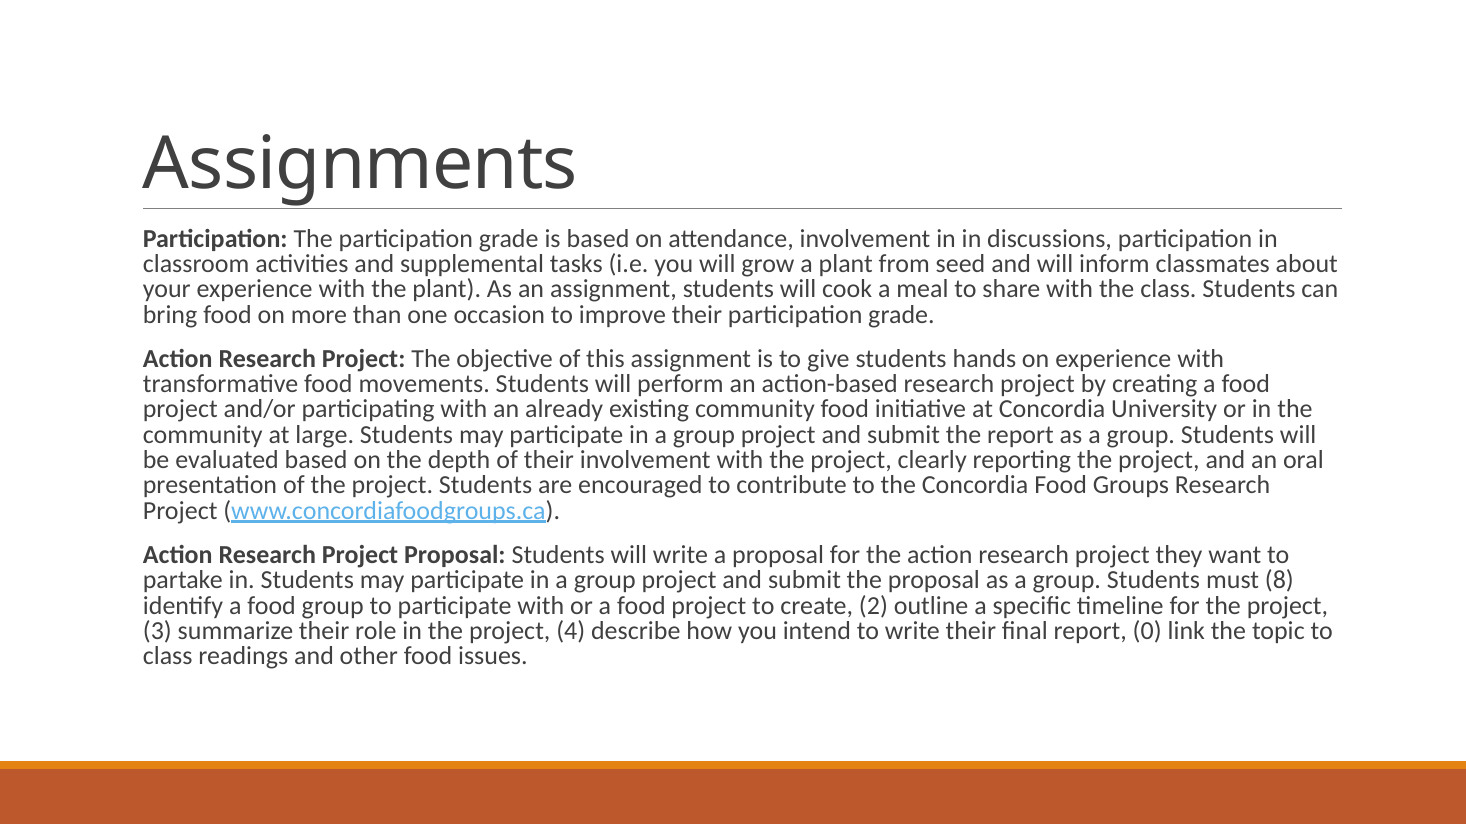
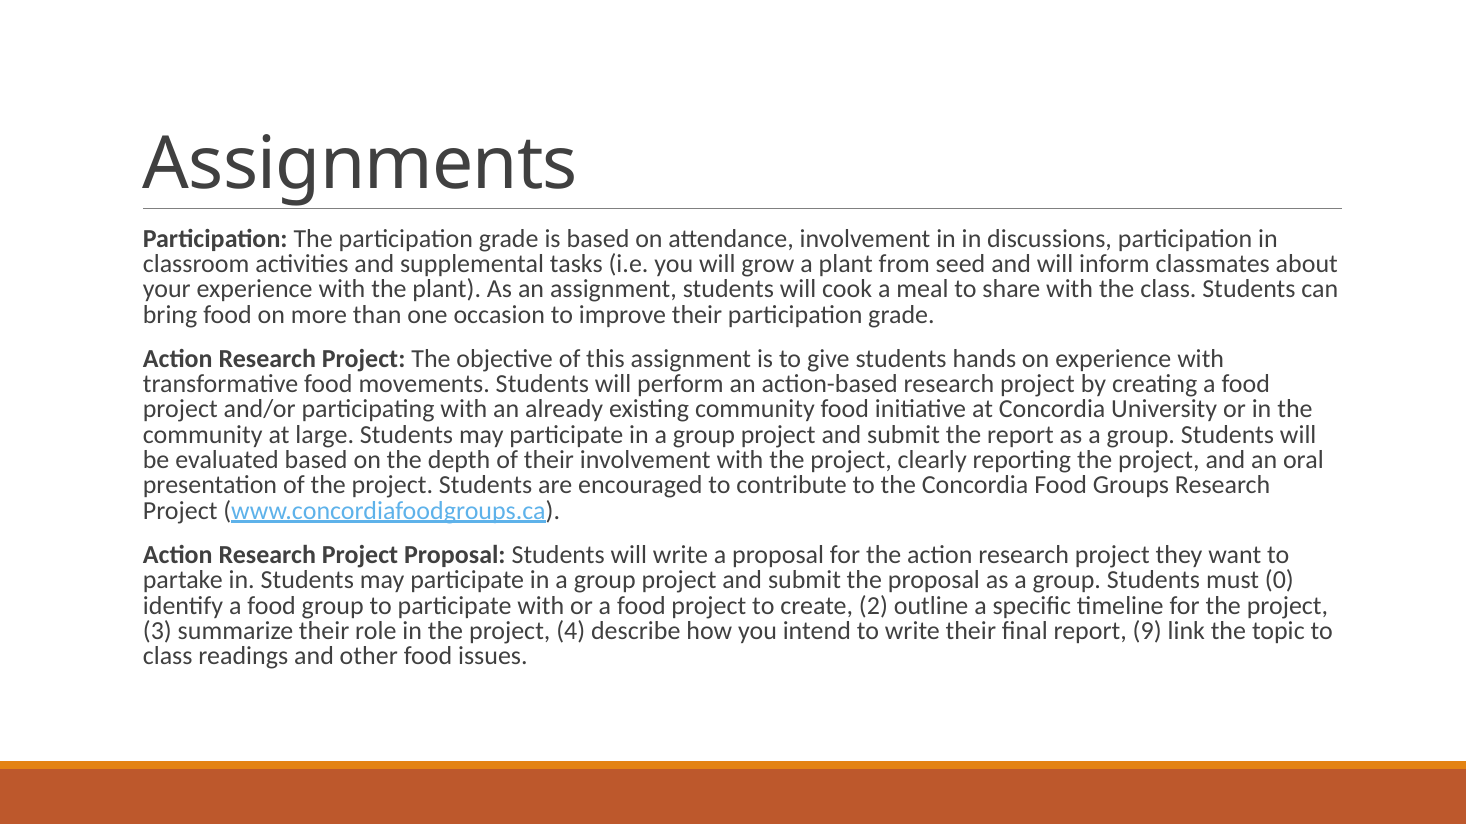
8: 8 -> 0 (1279, 581)
0: 0 -> 9 (1147, 631)
